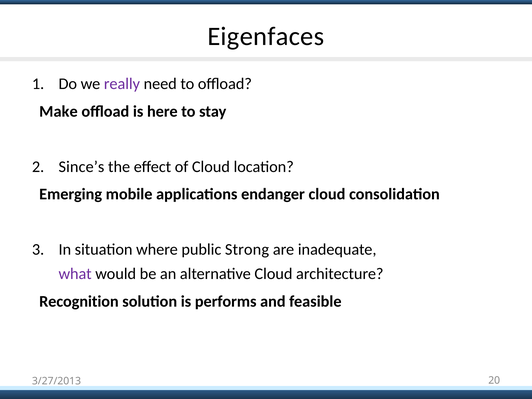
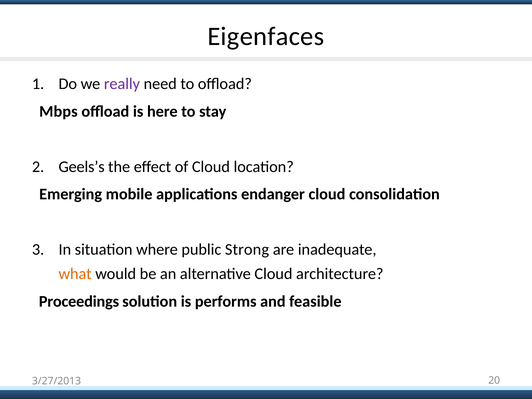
Make: Make -> Mbps (58, 112)
Since’s: Since’s -> Geels’s (82, 167)
what colour: purple -> orange (75, 274)
Recognition: Recognition -> Proceedings (79, 301)
